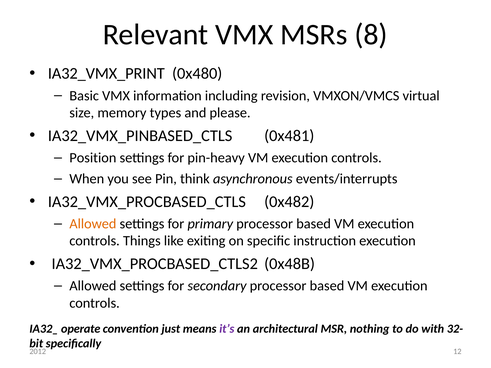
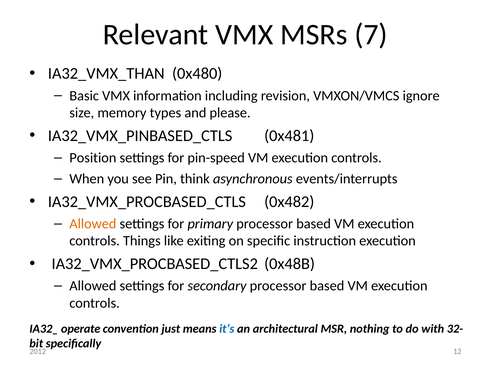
8: 8 -> 7 (371, 34)
IA32_VMX_PRINT: IA32_VMX_PRINT -> IA32_VMX_THAN (106, 74)
virtual: virtual -> ignore (421, 96)
pin-heavy: pin-heavy -> pin-speed (216, 158)
it’s colour: purple -> blue (227, 329)
